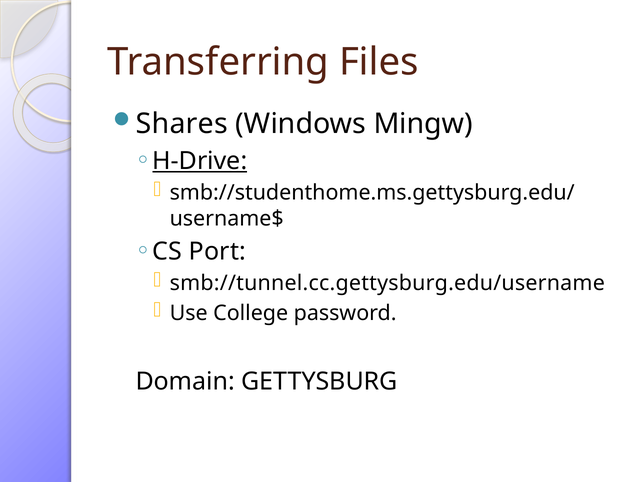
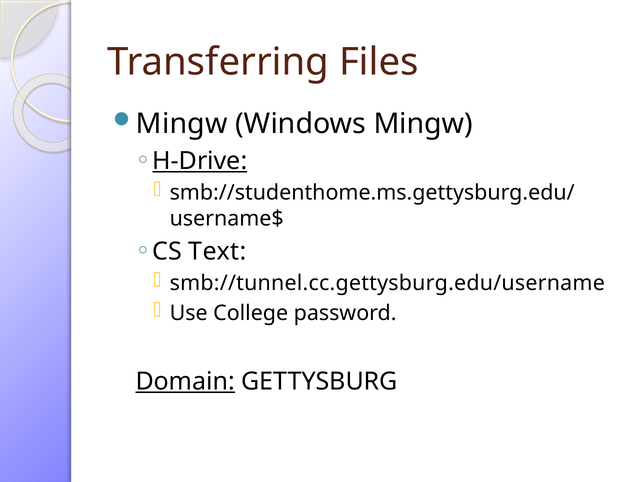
Shares: Shares -> Mingw (182, 124)
Port: Port -> Text (217, 252)
Domain underline: none -> present (185, 381)
